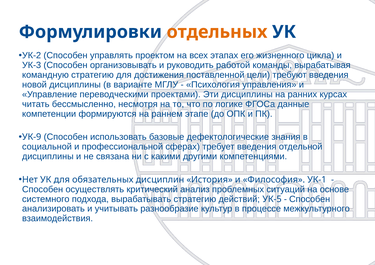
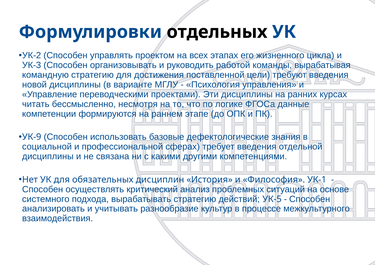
отдельных colour: orange -> black (217, 32)
